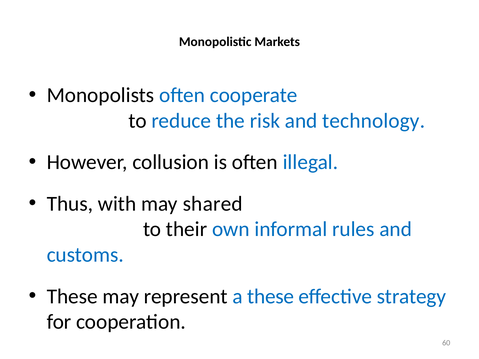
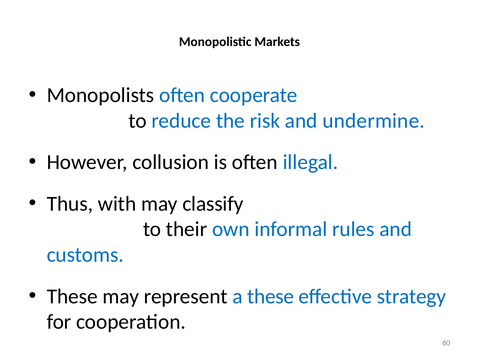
technology: technology -> undermine (374, 121)
shared: shared -> classify (213, 204)
